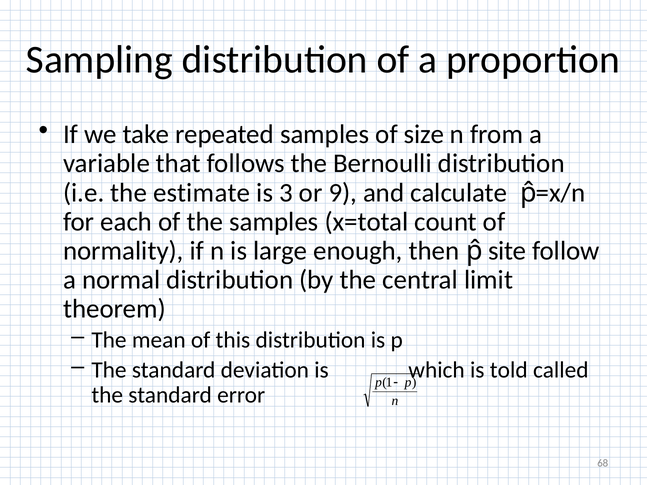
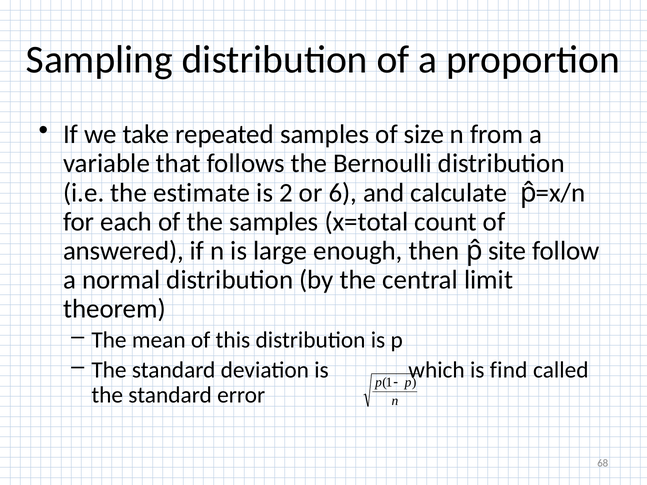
3: 3 -> 2 (286, 193)
9: 9 -> 6 (343, 193)
normality: normality -> answered (123, 251)
told: told -> find (509, 370)
